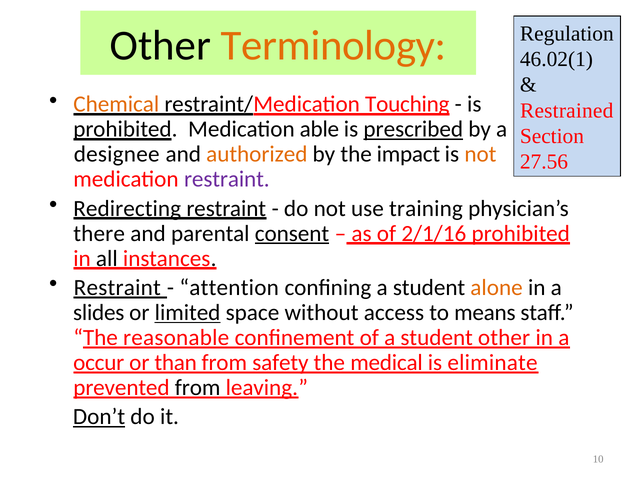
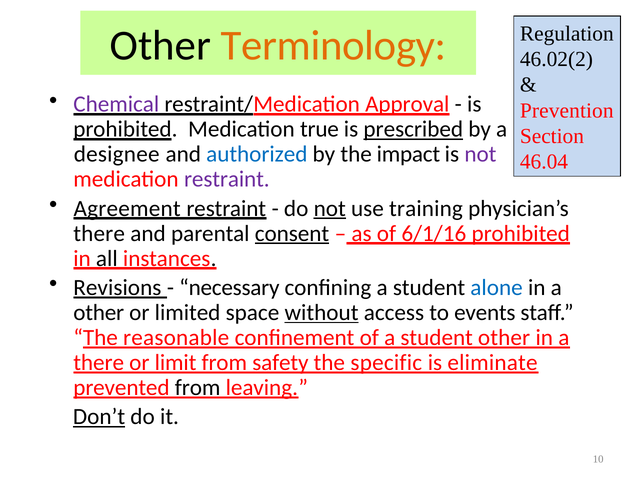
46.02(1: 46.02(1 -> 46.02(2 (556, 59)
Chemical colour: orange -> purple (116, 104)
Touching: Touching -> Approval (407, 104)
Restrained: Restrained -> Prevention (567, 111)
able: able -> true (319, 129)
authorized colour: orange -> blue (257, 154)
not colour: orange -> purple (480, 154)
27.56: 27.56 -> 46.04 (544, 162)
Redirecting: Redirecting -> Agreement (127, 209)
not underline: none -> present (330, 209)
2/1/16: 2/1/16 -> 6/1/16 (434, 234)
Restraint: Restraint -> Revisions (117, 288)
attention: attention -> necessary (229, 288)
alone colour: orange -> blue (497, 288)
slides: slides -> other (99, 313)
limited underline: present -> none (188, 313)
without underline: none -> present (322, 313)
means: means -> events (485, 313)
occur: occur -> there (99, 363)
than: than -> limit (176, 363)
medical: medical -> specific (386, 363)
